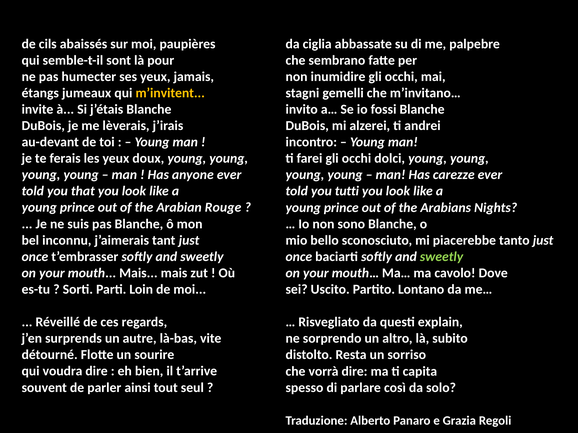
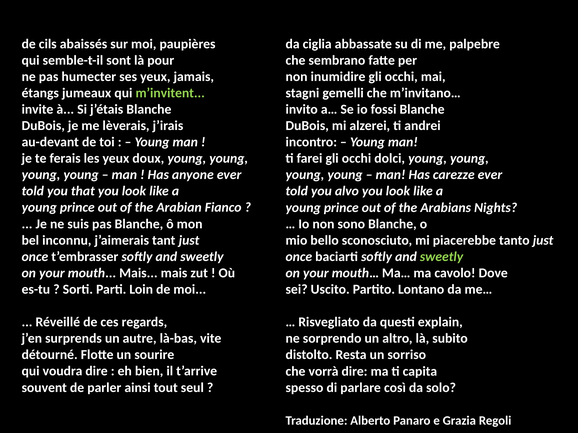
m’invitent colour: yellow -> light green (170, 93)
tutti: tutti -> alvo (347, 191)
Rouge: Rouge -> Fianco (223, 208)
